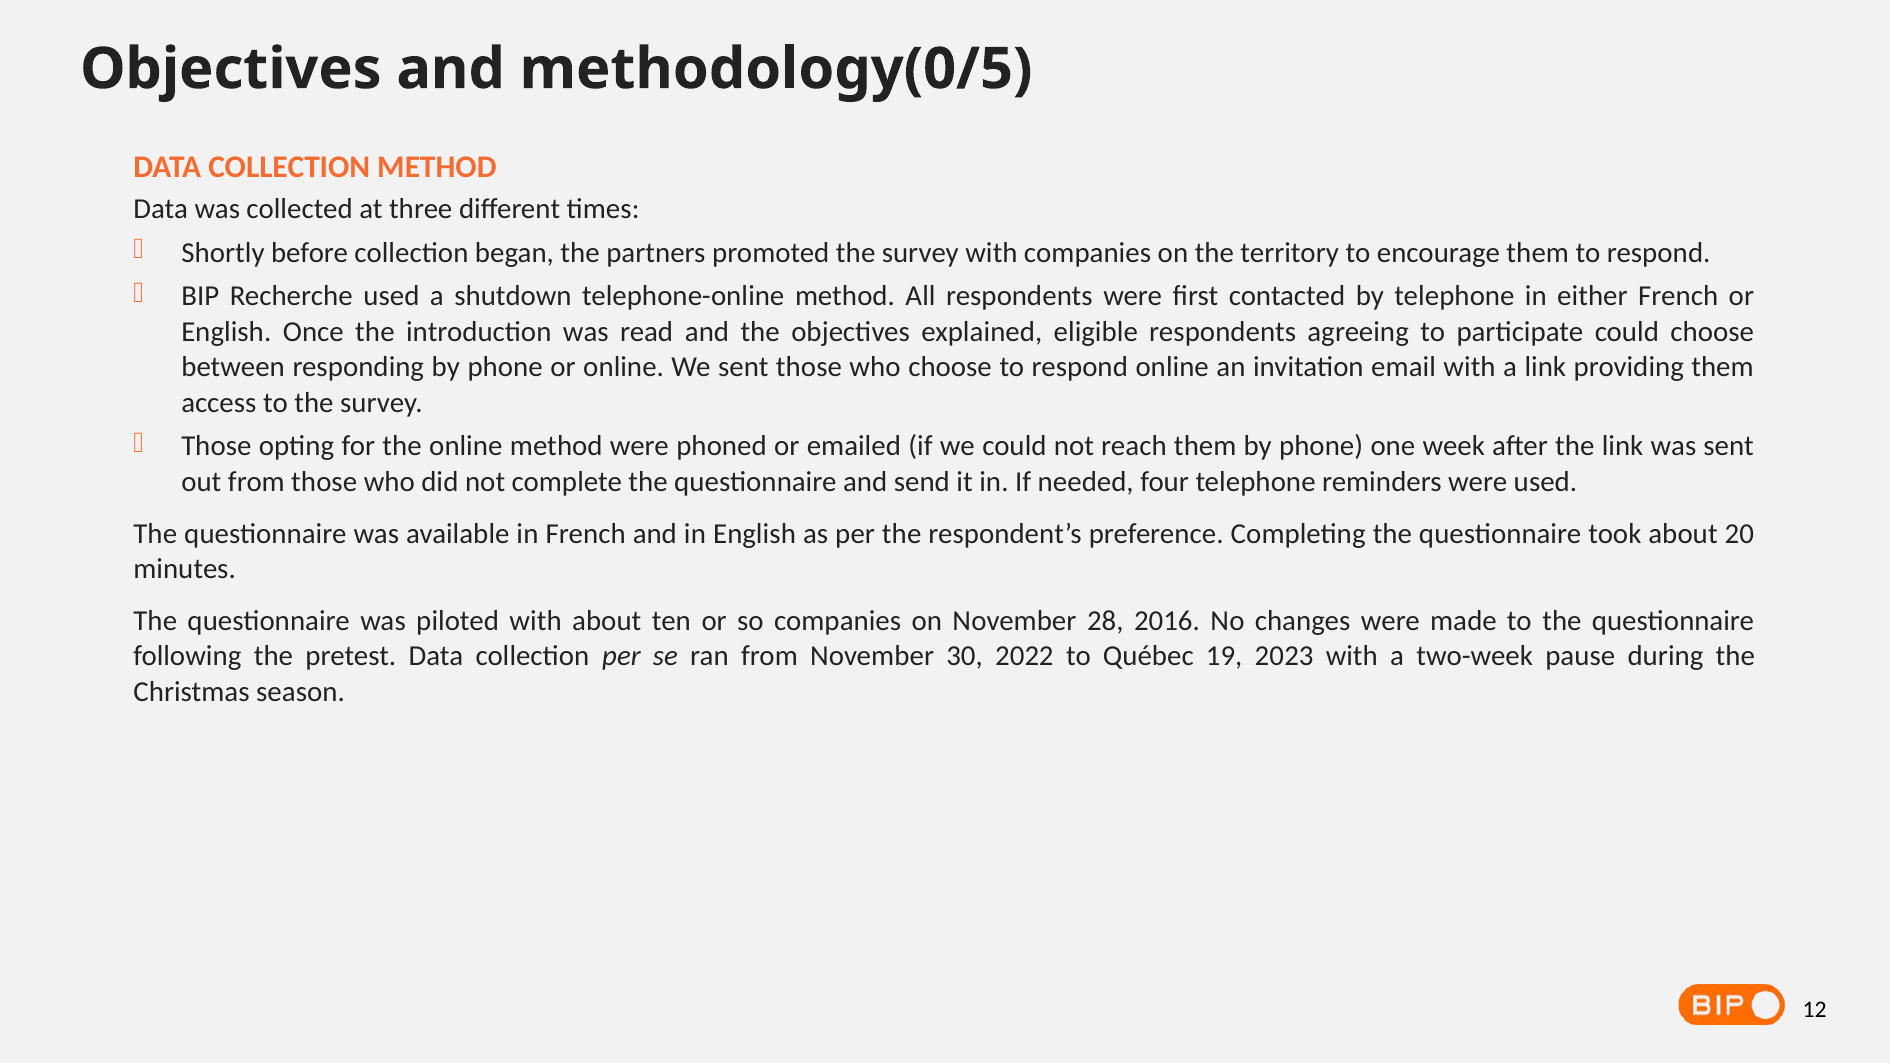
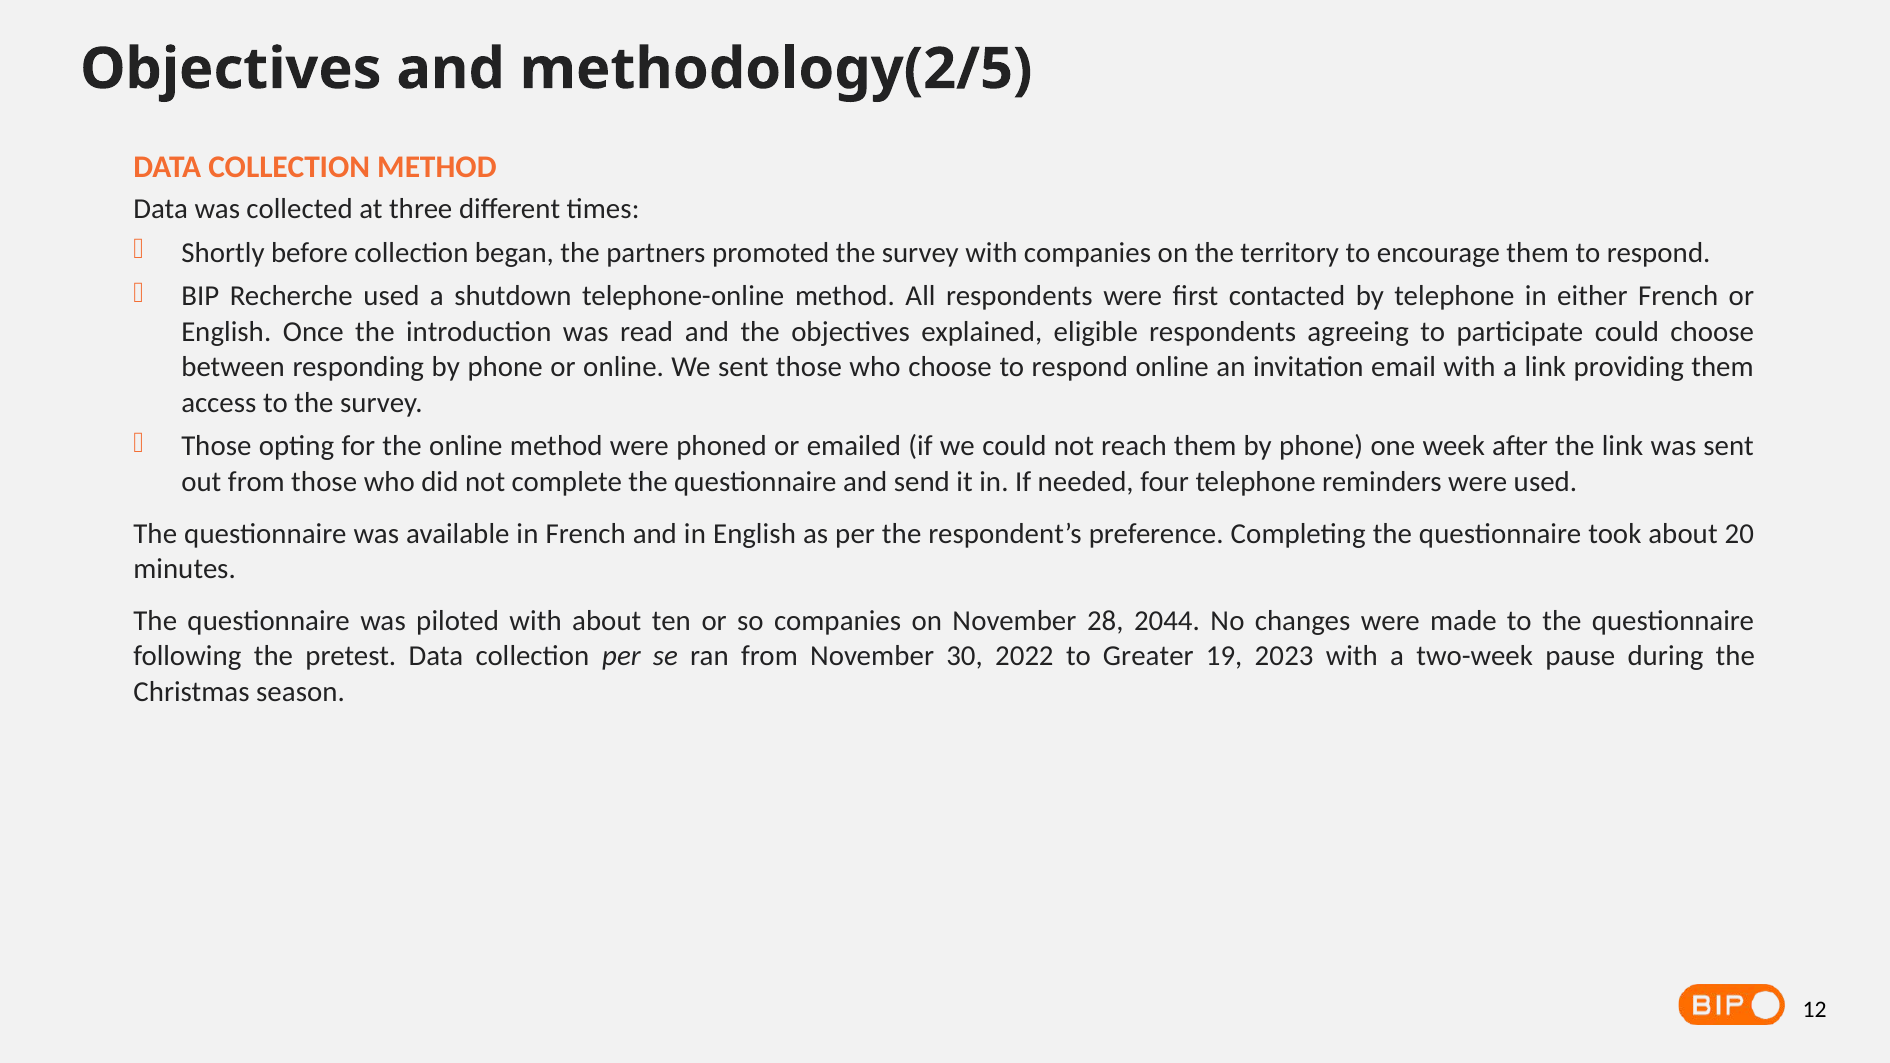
methodology(0/5: methodology(0/5 -> methodology(2/5 (776, 69)
2016: 2016 -> 2044 (1167, 621)
Québec: Québec -> Greater (1148, 656)
